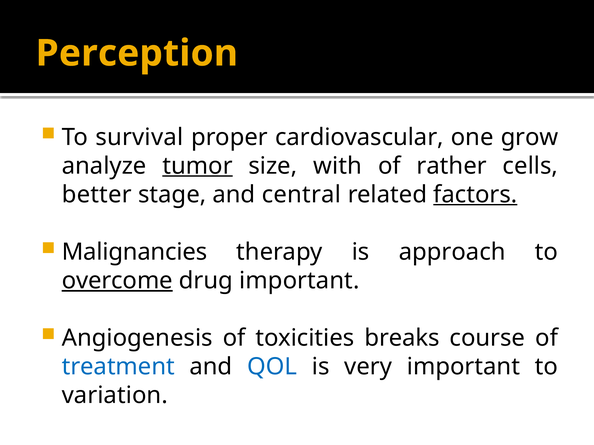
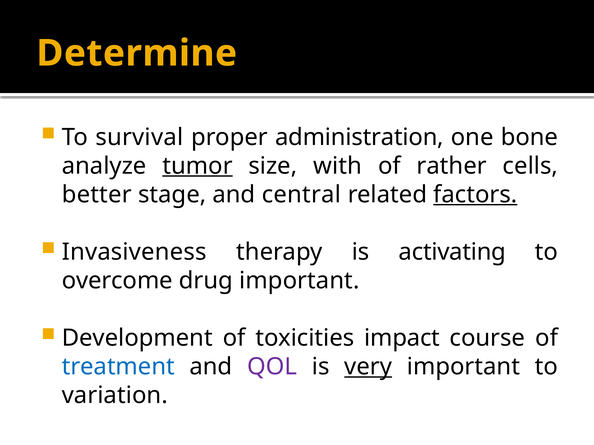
Perception: Perception -> Determine (137, 53)
cardiovascular: cardiovascular -> administration (359, 137)
grow: grow -> bone (529, 137)
Malignancies: Malignancies -> Invasiveness (134, 252)
approach: approach -> activating (452, 252)
overcome underline: present -> none (117, 281)
Angiogenesis: Angiogenesis -> Development (137, 338)
breaks: breaks -> impact (402, 338)
QOL colour: blue -> purple (272, 367)
very underline: none -> present (368, 367)
